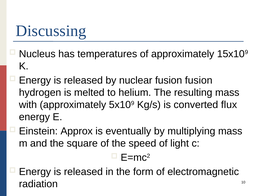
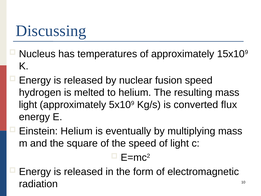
fusion fusion: fusion -> speed (199, 80)
with: with -> light (28, 105)
Einstein Approx: Approx -> Helium (77, 131)
